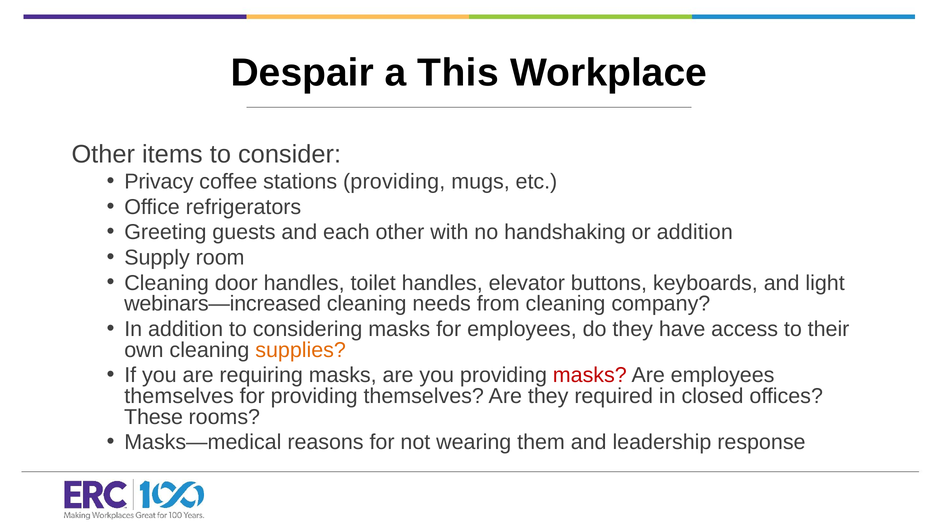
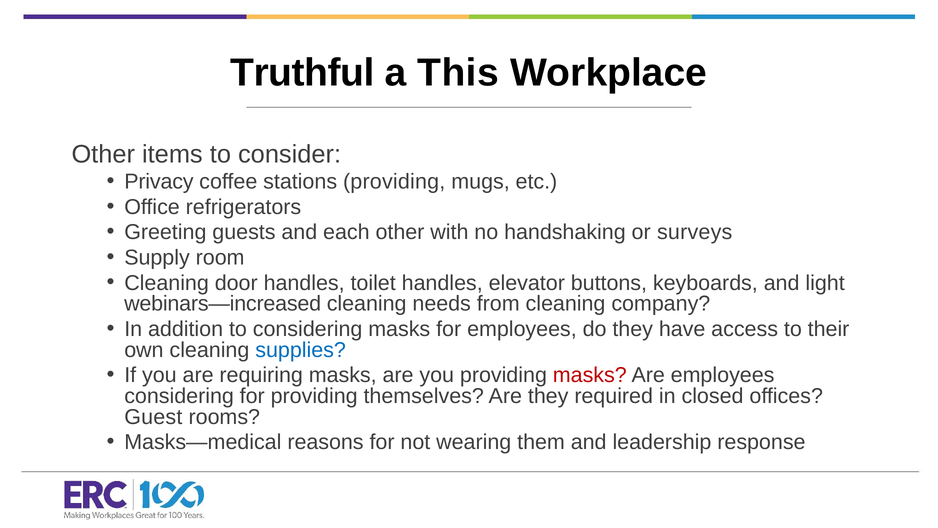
Despair: Despair -> Truthful (302, 73)
or addition: addition -> surveys (695, 232)
supplies colour: orange -> blue (301, 350)
themselves: themselves -> considering (179, 396)
These: These -> Guest (153, 417)
